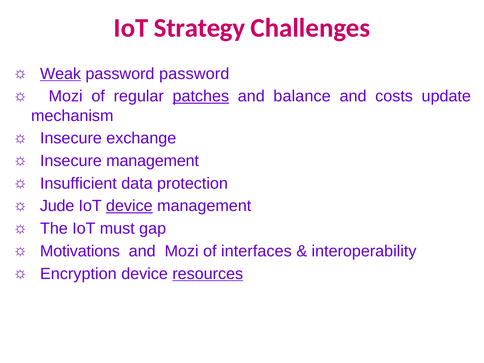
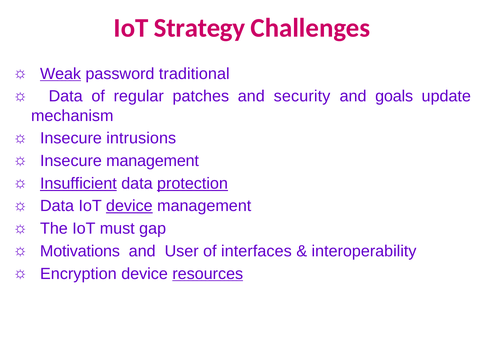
password password: password -> traditional (194, 74)
Mozi: Mozi -> Data (66, 96)
patches underline: present -> none (201, 96)
balance: balance -> security (302, 96)
costs: costs -> goals (394, 96)
exchange: exchange -> intrusions (141, 138)
Insufficient underline: none -> present (78, 183)
protection underline: none -> present (192, 183)
Jude: Jude -> Data (57, 206)
and Mozi: Mozi -> User (182, 251)
